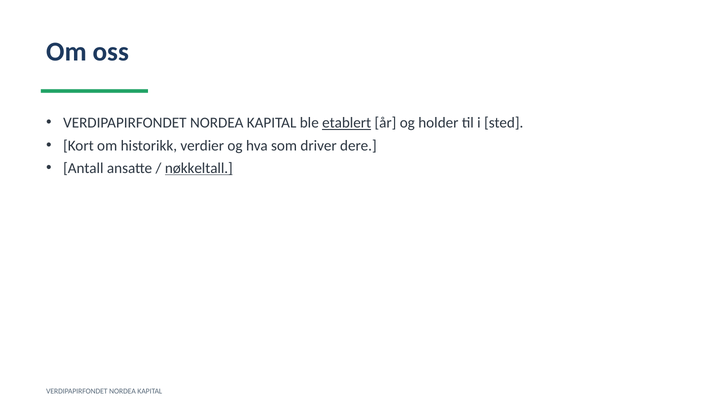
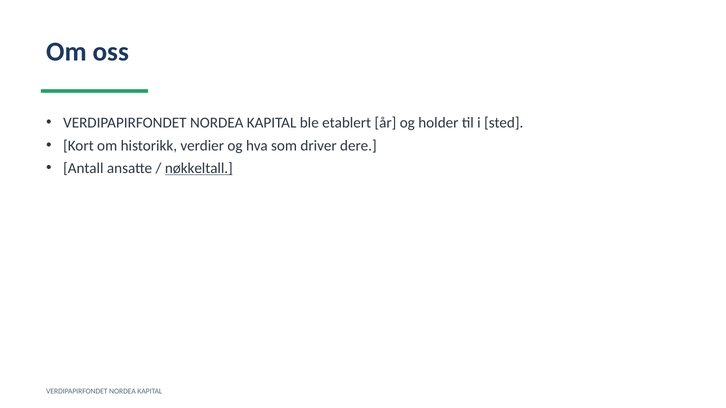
etablert underline: present -> none (347, 123)
